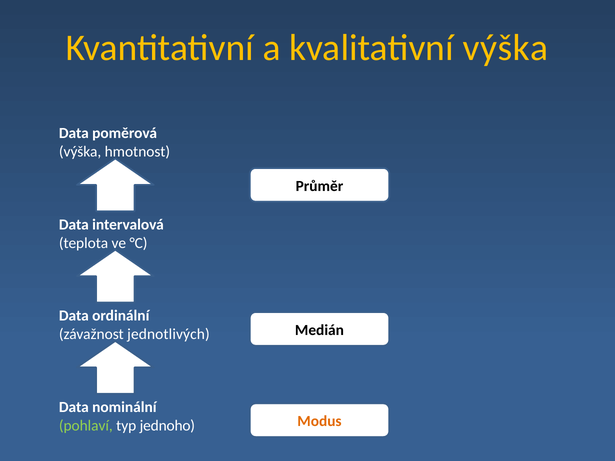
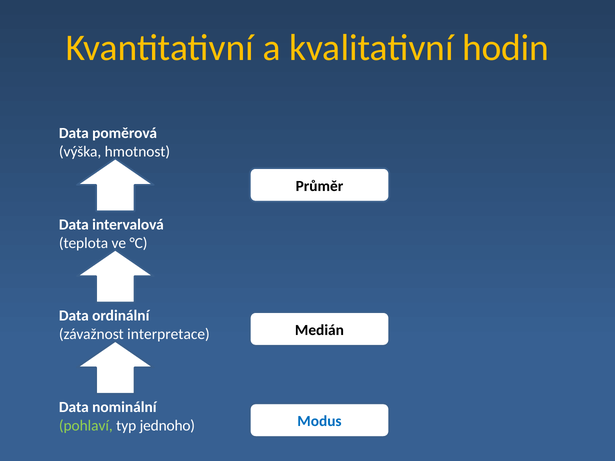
kvalitativní výška: výška -> hodin (506, 48)
jednotlivých: jednotlivých -> interpretace (169, 334)
Modus colour: orange -> blue (319, 421)
